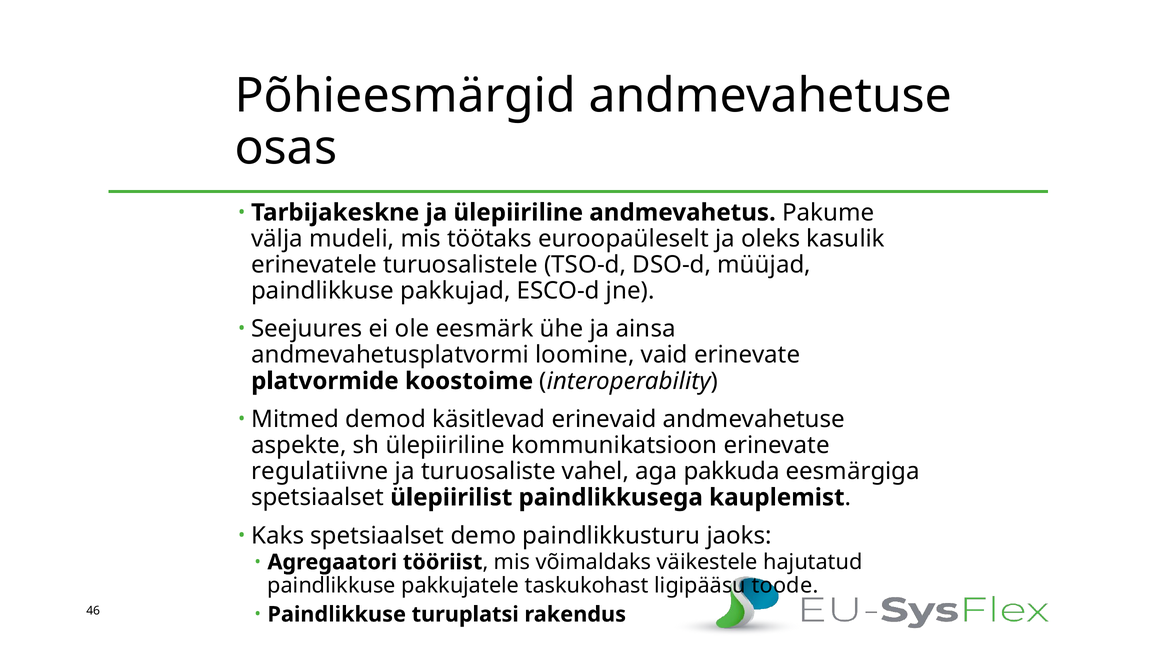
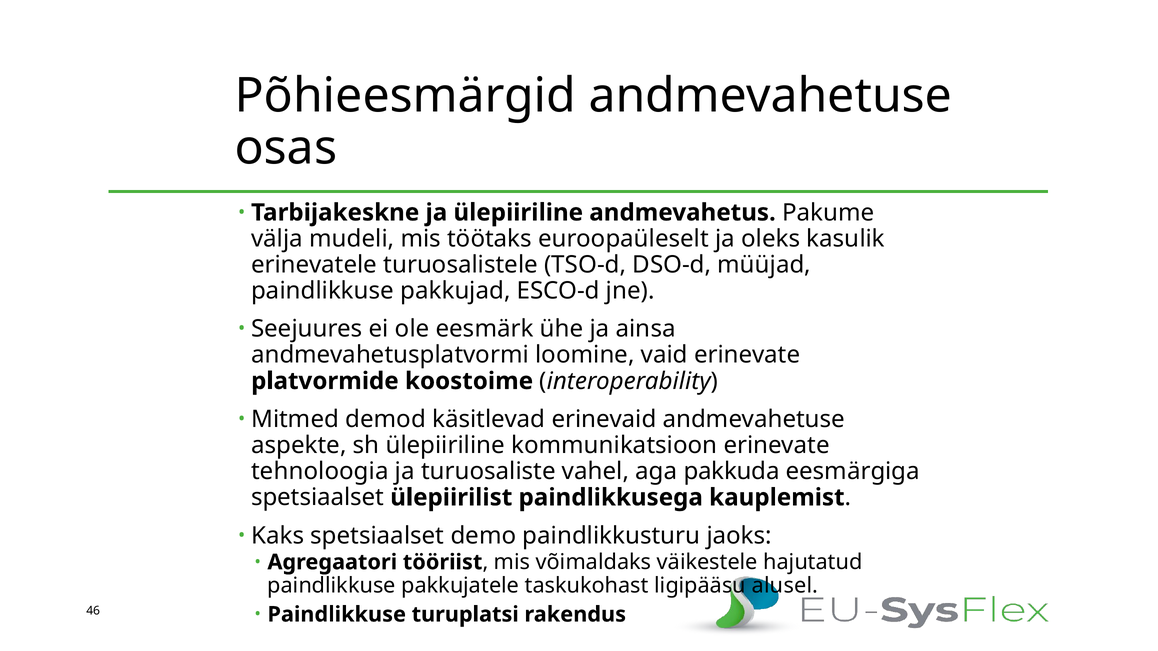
regulatiivne: regulatiivne -> tehnoloogia (320, 472)
toode: toode -> alusel (785, 586)
